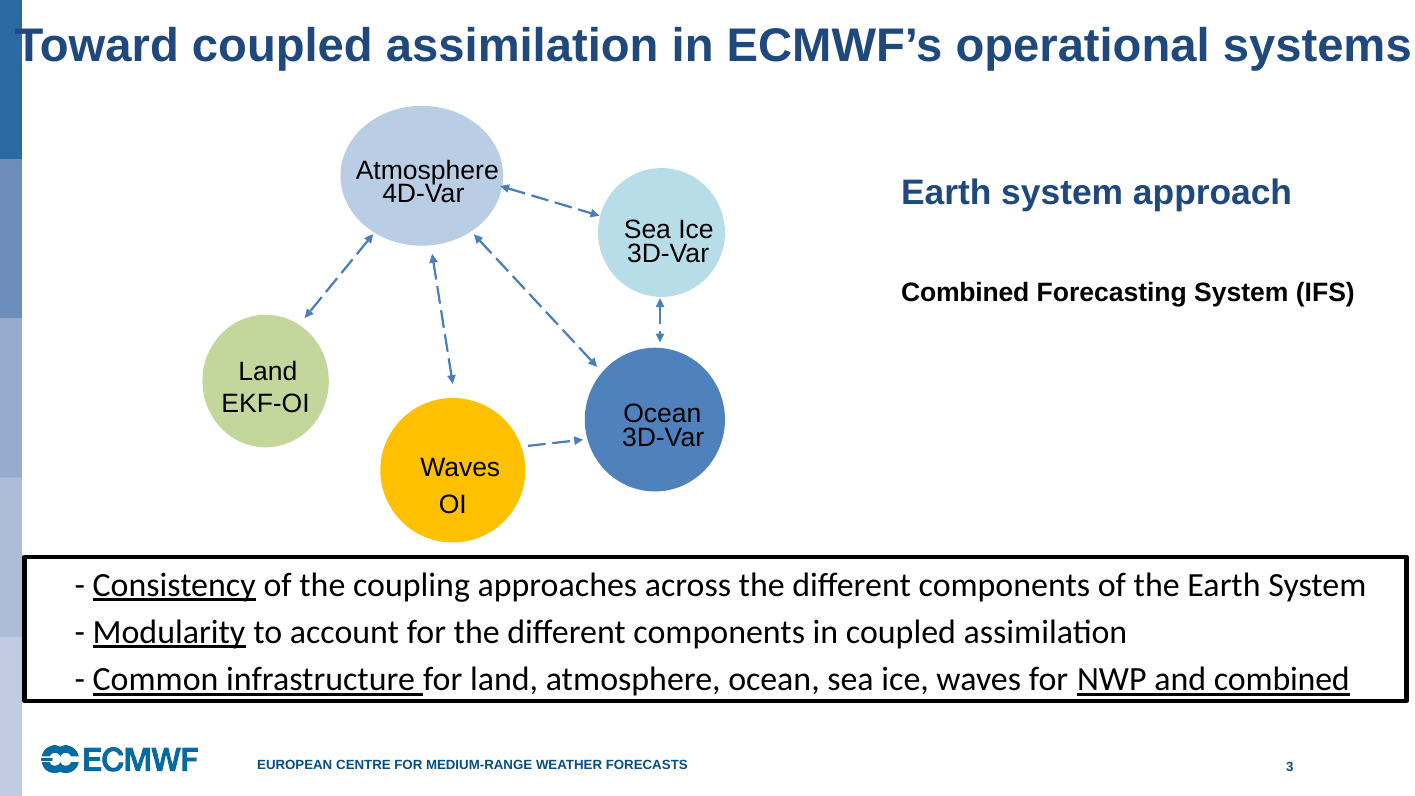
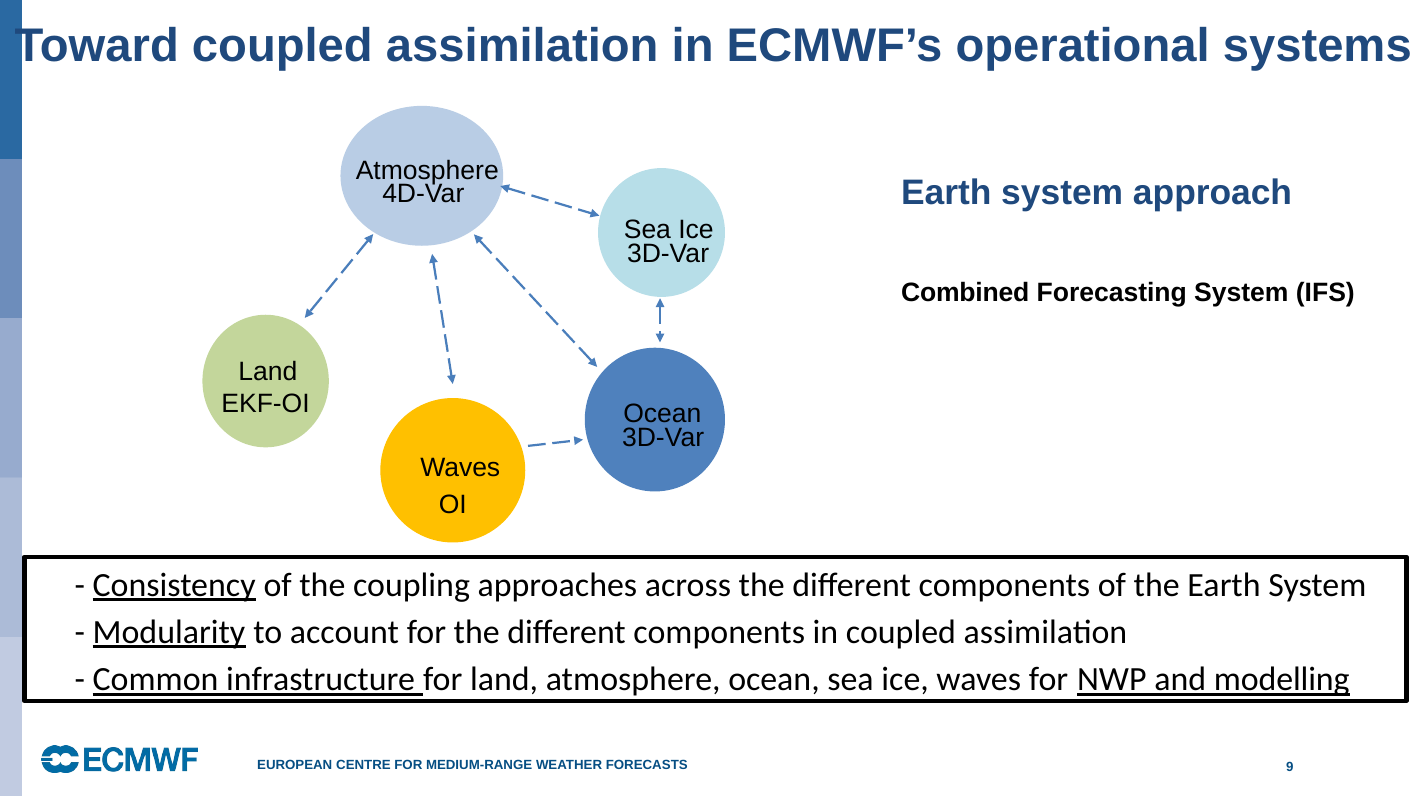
and combined: combined -> modelling (1282, 680)
3: 3 -> 9 (1290, 767)
